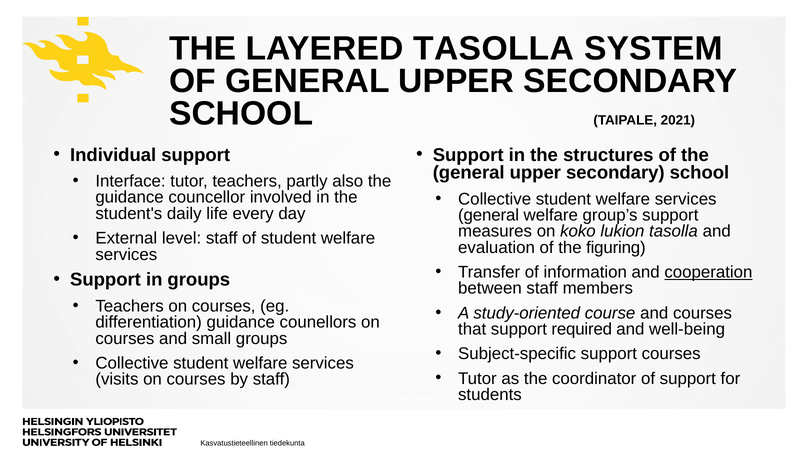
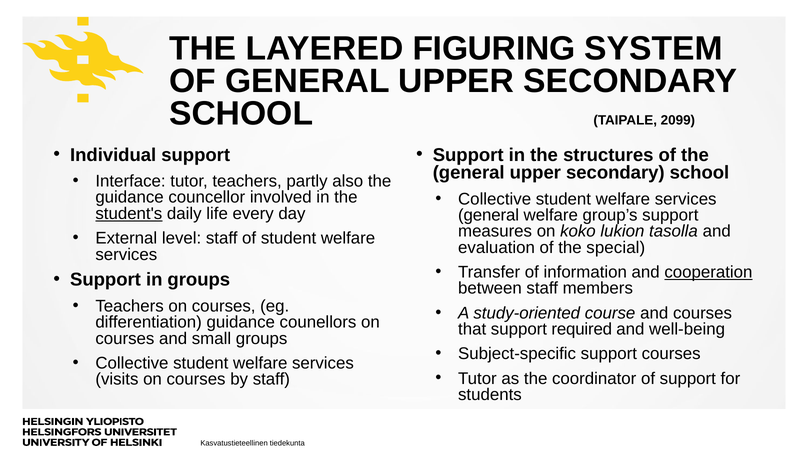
LAYERED TASOLLA: TASOLLA -> FIGURING (494, 49)
2021: 2021 -> 2099 (678, 120)
student's underline: none -> present (129, 213)
figuring: figuring -> special (616, 247)
